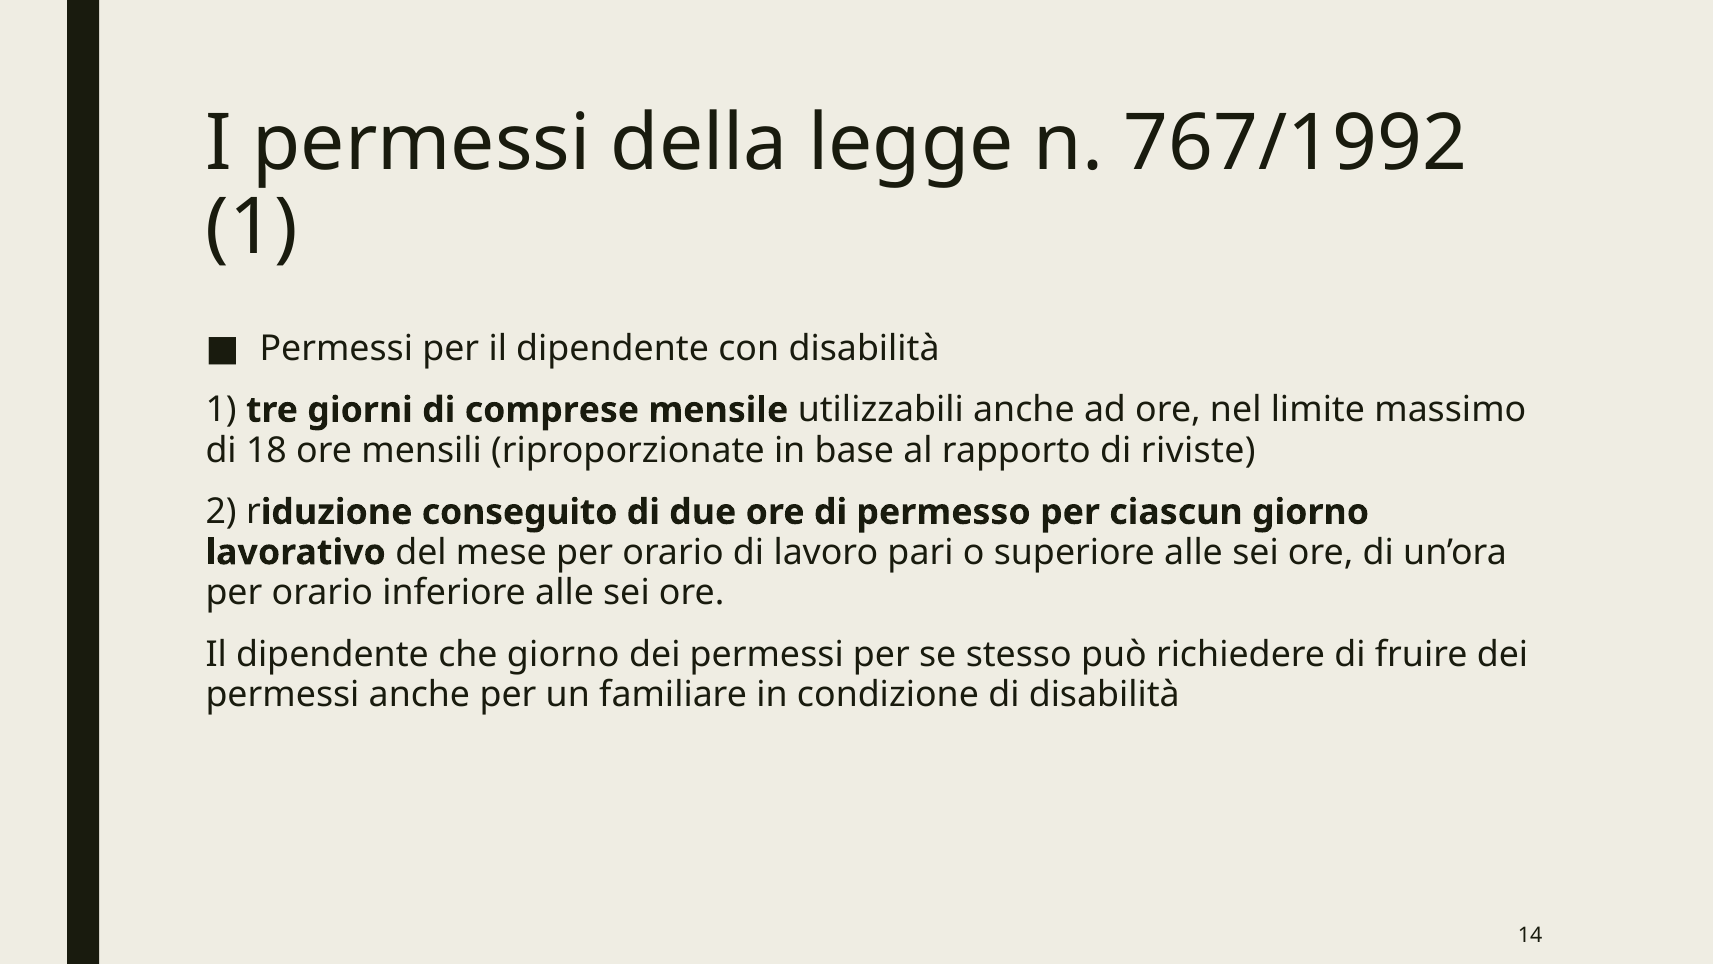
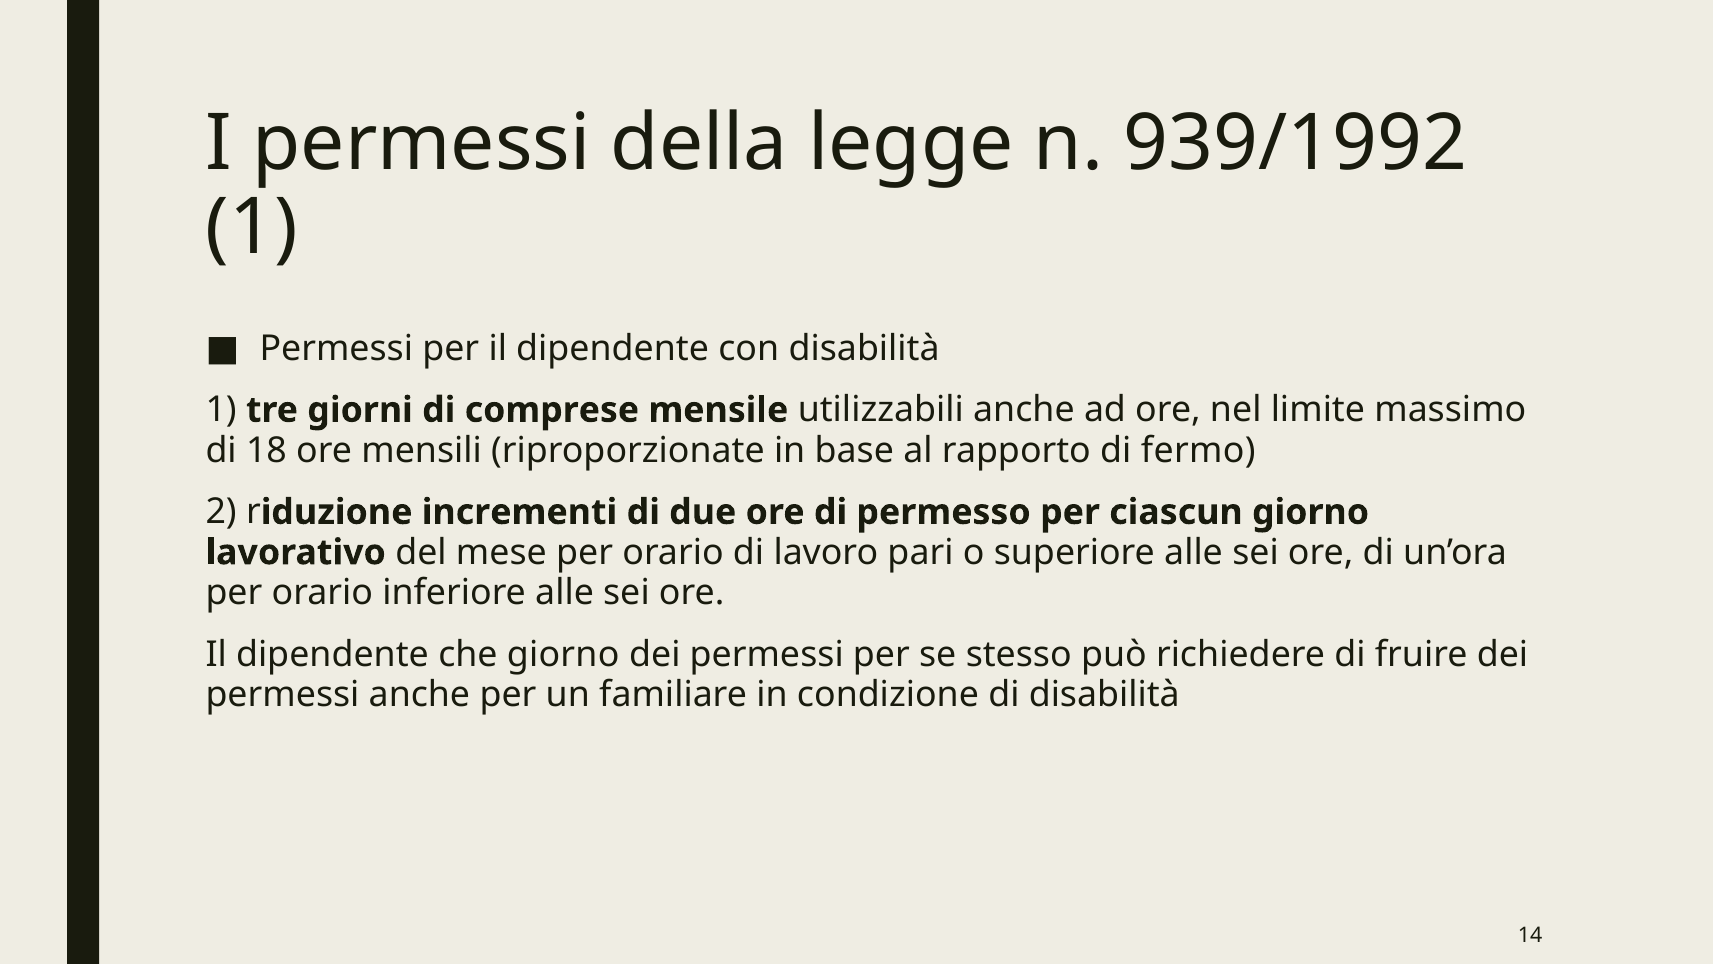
767/1992: 767/1992 -> 939/1992 (1296, 144)
riviste: riviste -> fermo (1198, 450)
conseguito: conseguito -> incrementi (520, 512)
